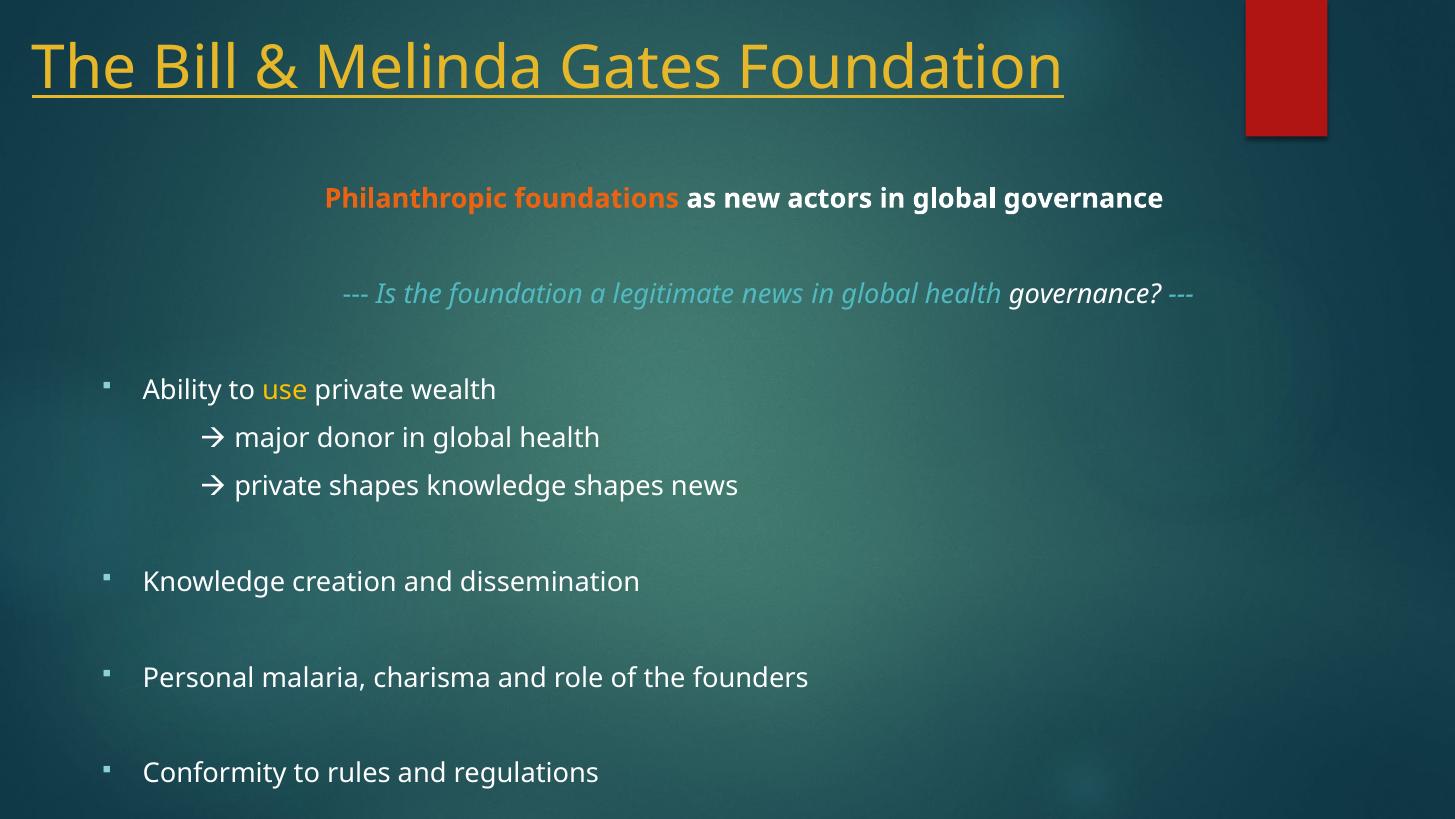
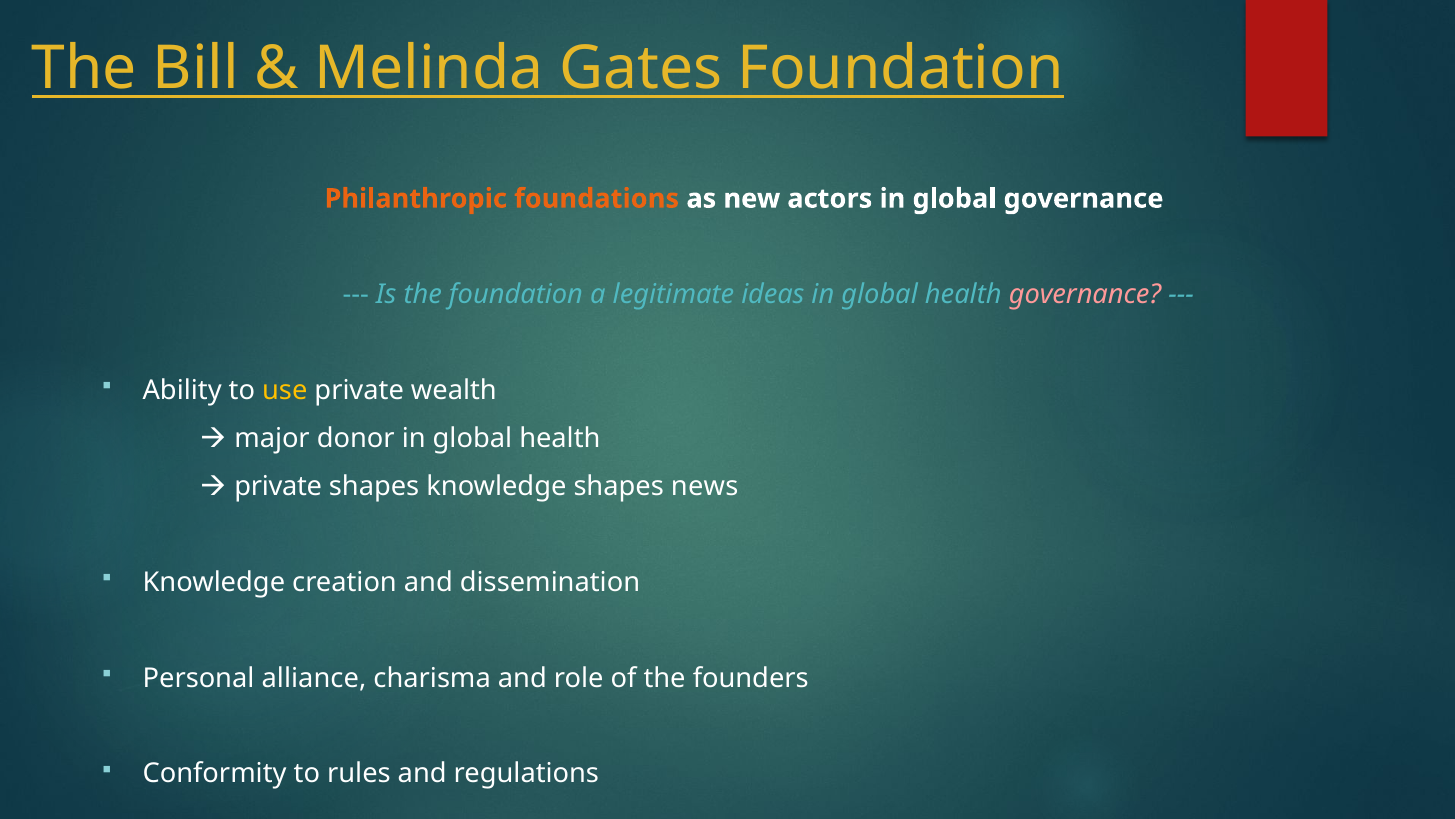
legitimate news: news -> ideas (773, 294)
governance colour: white -> pink (1085, 294)
malaria: malaria -> alliance (314, 678)
